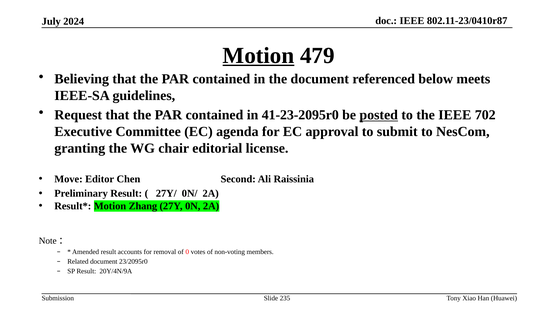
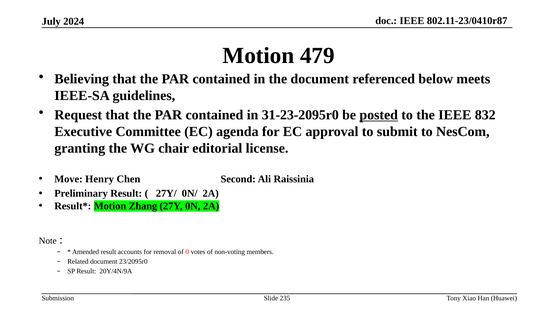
Motion underline: present -> none (258, 56)
41-23-2095r0: 41-23-2095r0 -> 31-23-2095r0 (300, 115)
702: 702 -> 832 (485, 115)
Editor: Editor -> Henry (100, 179)
